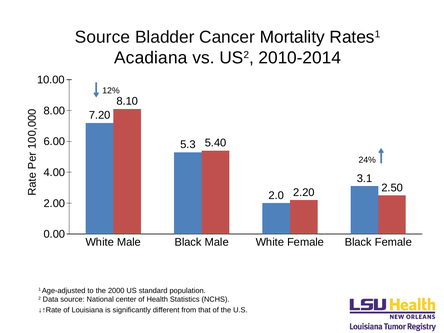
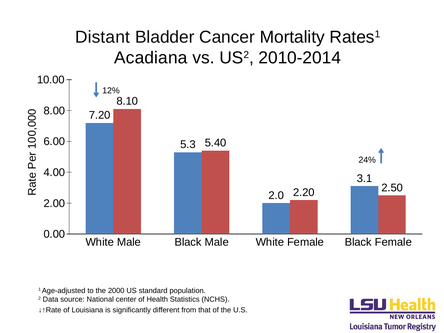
Source: Source -> Distant (103, 37)
